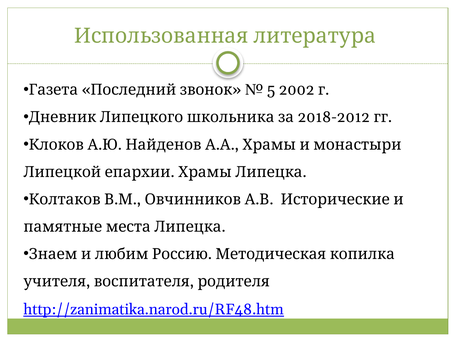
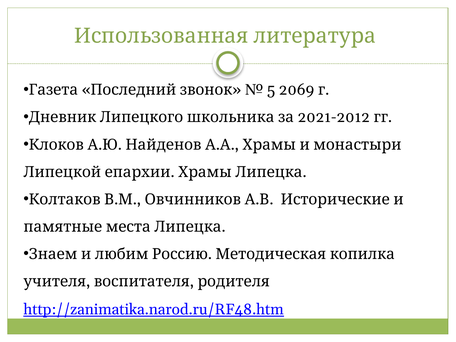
2002: 2002 -> 2069 (297, 90)
2018-2012: 2018-2012 -> 2021-2012 (334, 117)
